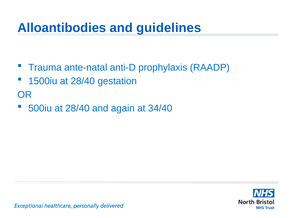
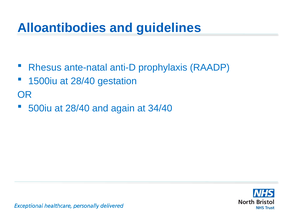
Trauma: Trauma -> Rhesus (45, 67)
